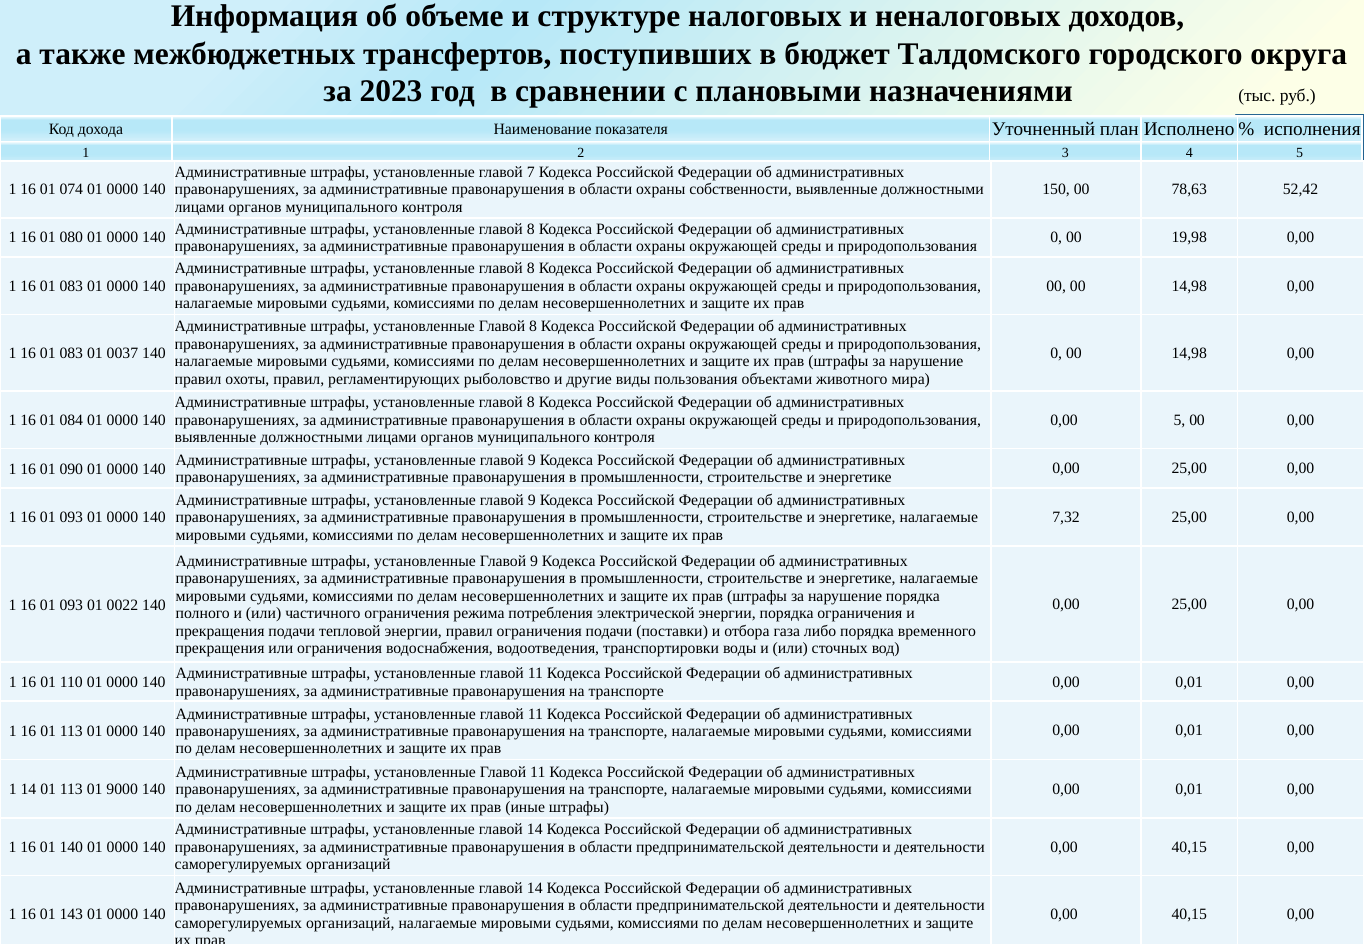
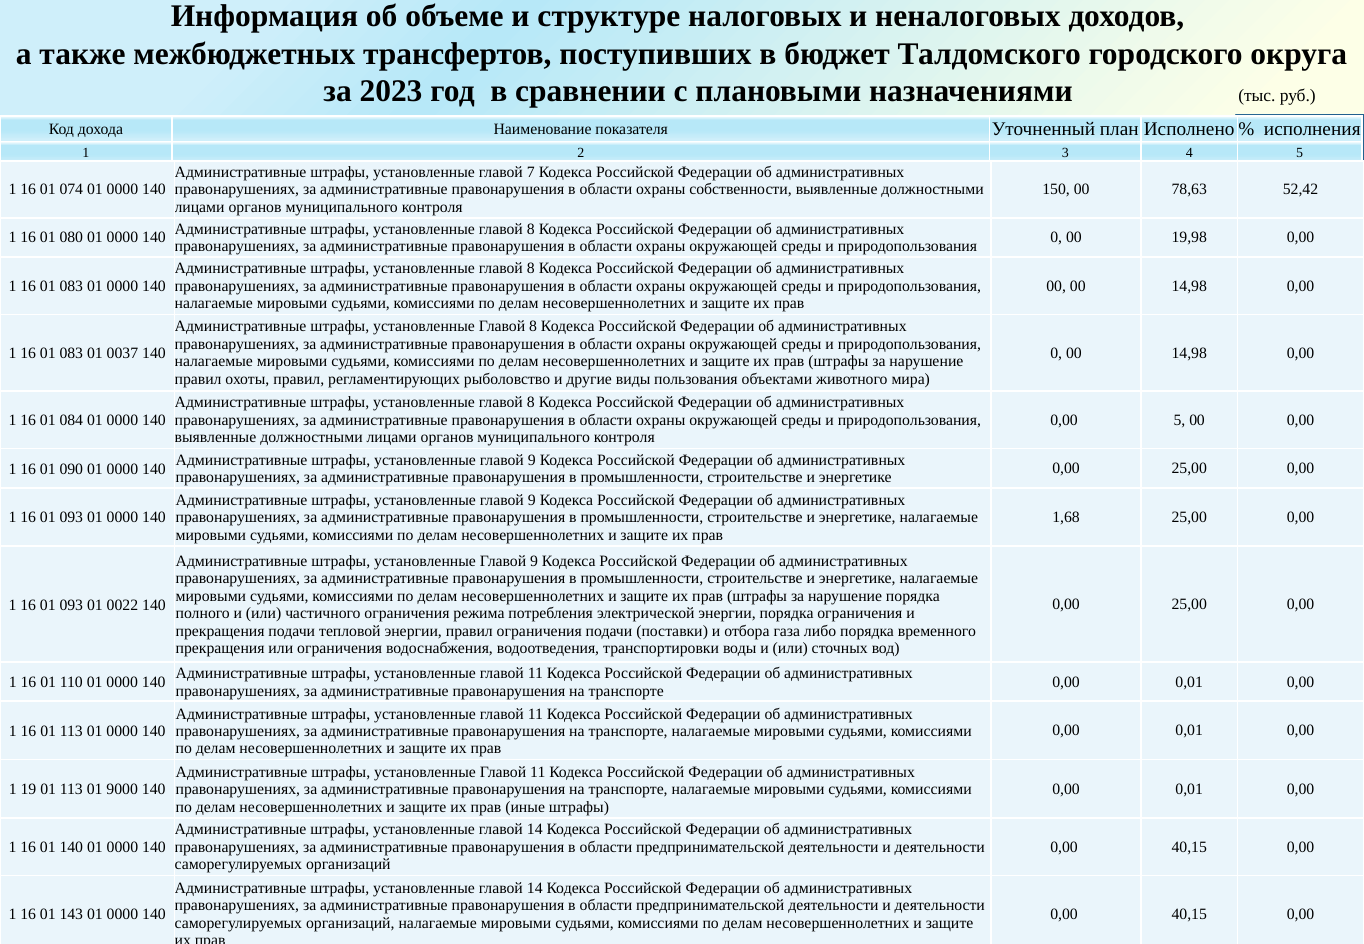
7,32: 7,32 -> 1,68 (1066, 517)
1 14: 14 -> 19 (28, 790)
